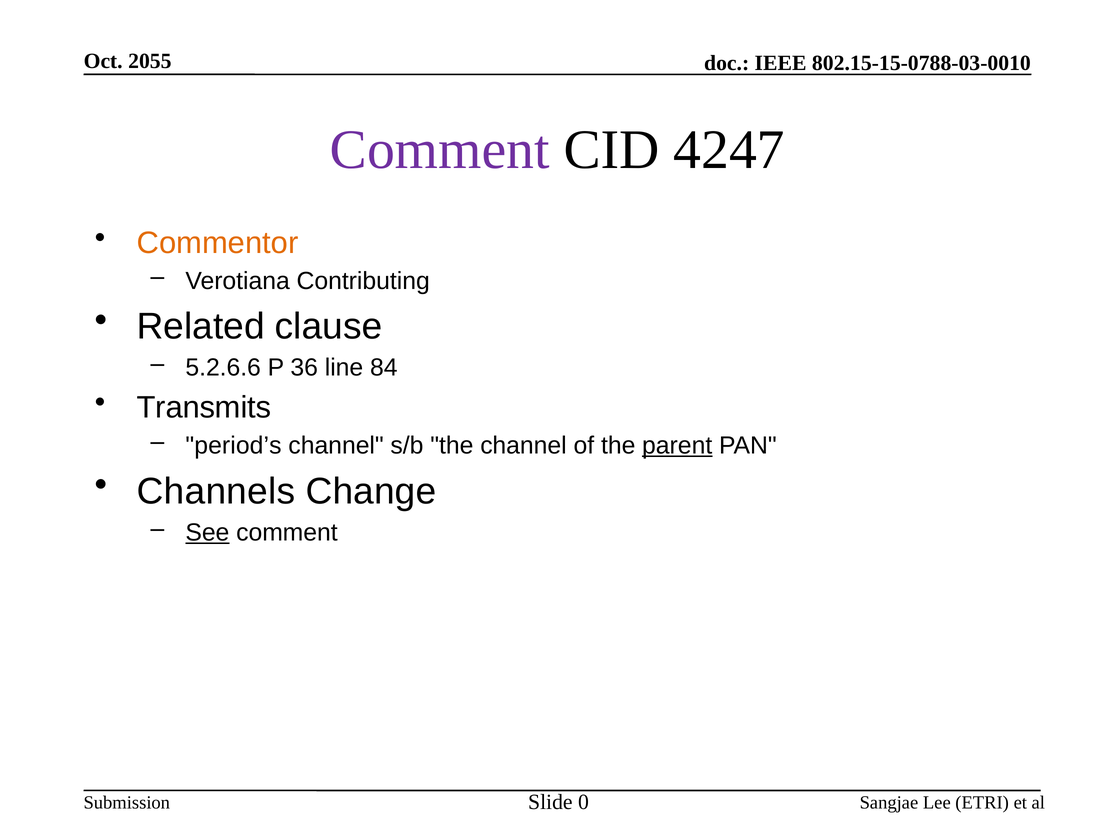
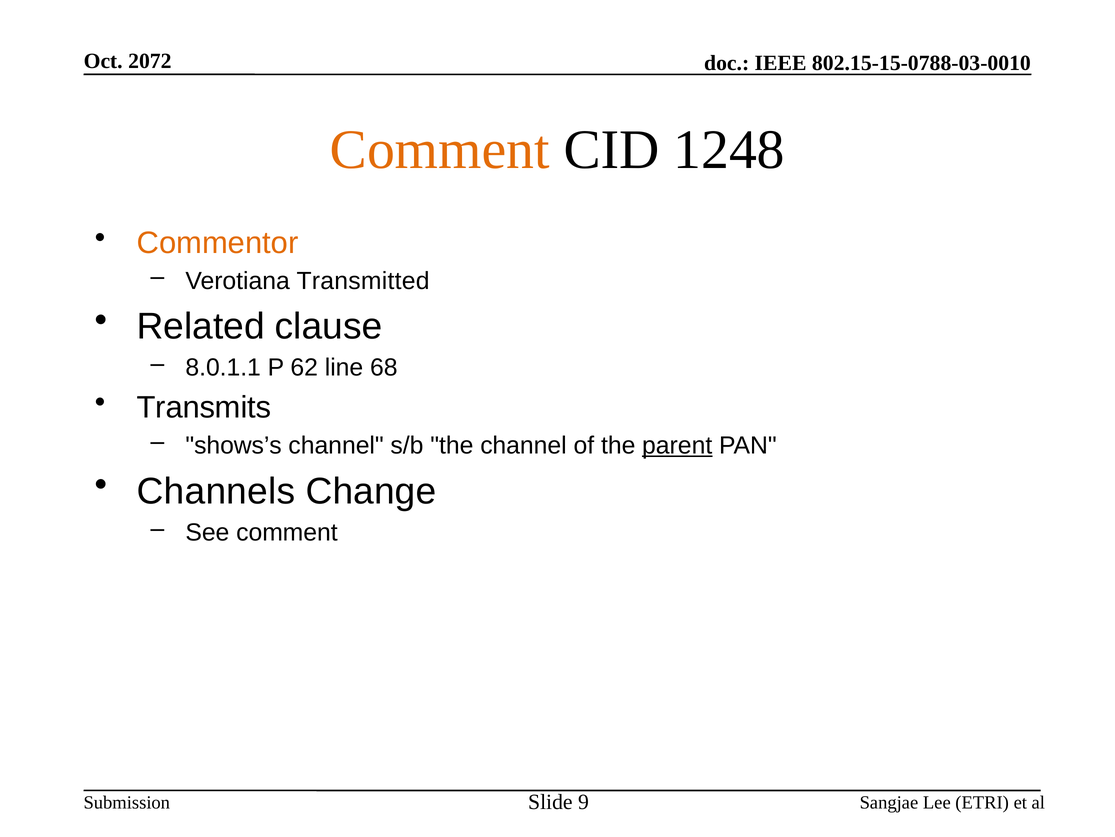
2055: 2055 -> 2072 (150, 61)
Comment colour: purple -> orange (440, 150)
4247: 4247 -> 1248 (729, 150)
Contributing: Contributing -> Transmitted (363, 281)
5.2.6.6: 5.2.6.6 -> 8.0.1.1 (223, 367)
36: 36 -> 62 (304, 367)
84: 84 -> 68 (384, 367)
period’s: period’s -> shows’s (234, 445)
See underline: present -> none (207, 532)
0: 0 -> 9 (584, 801)
